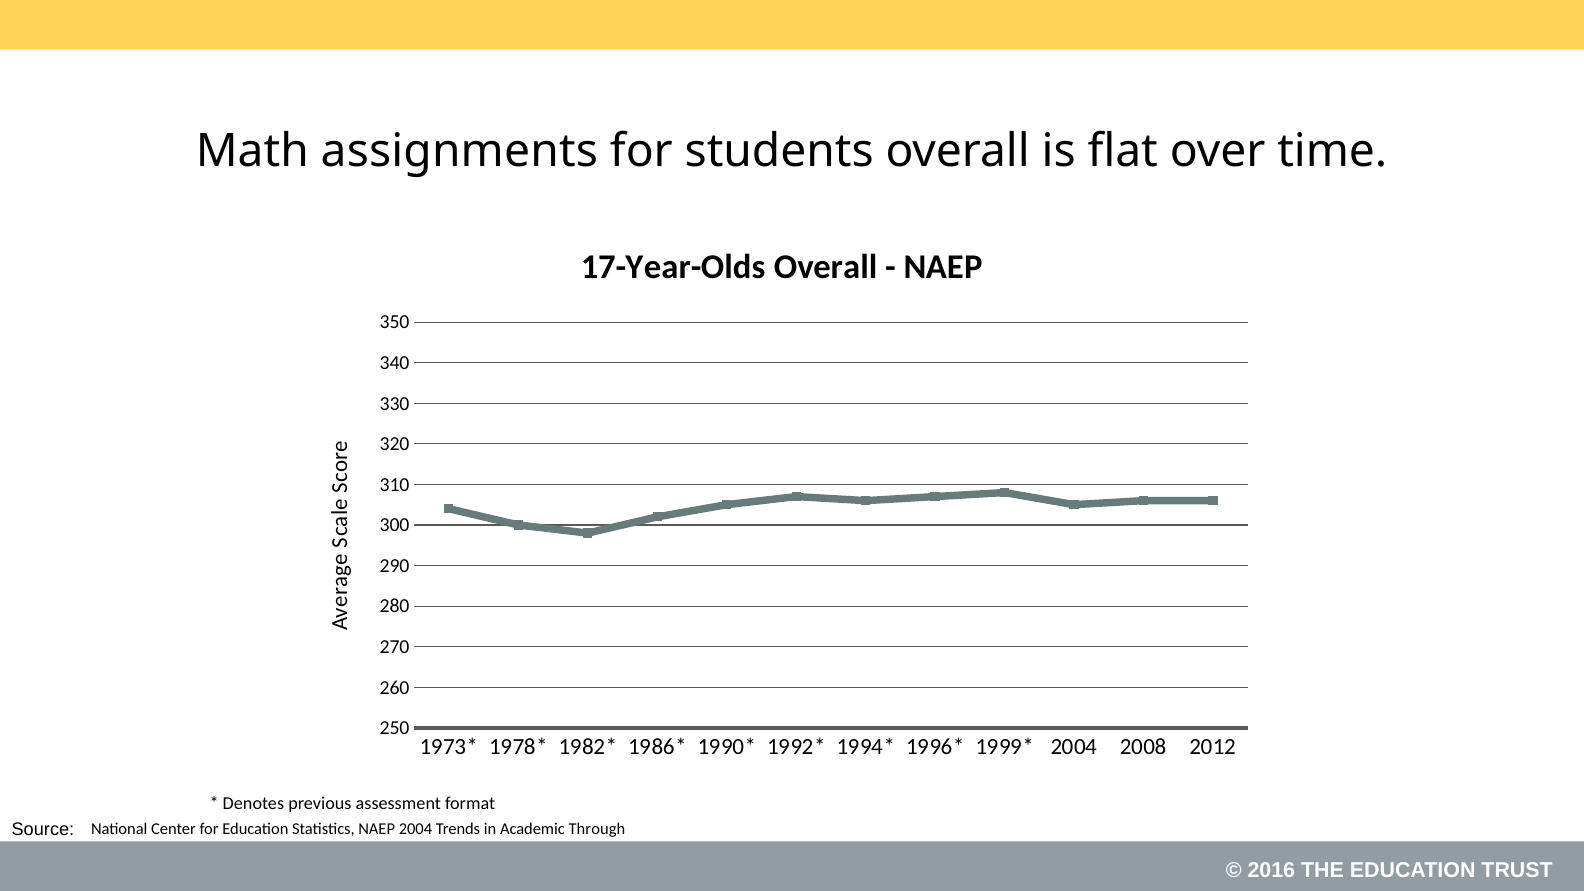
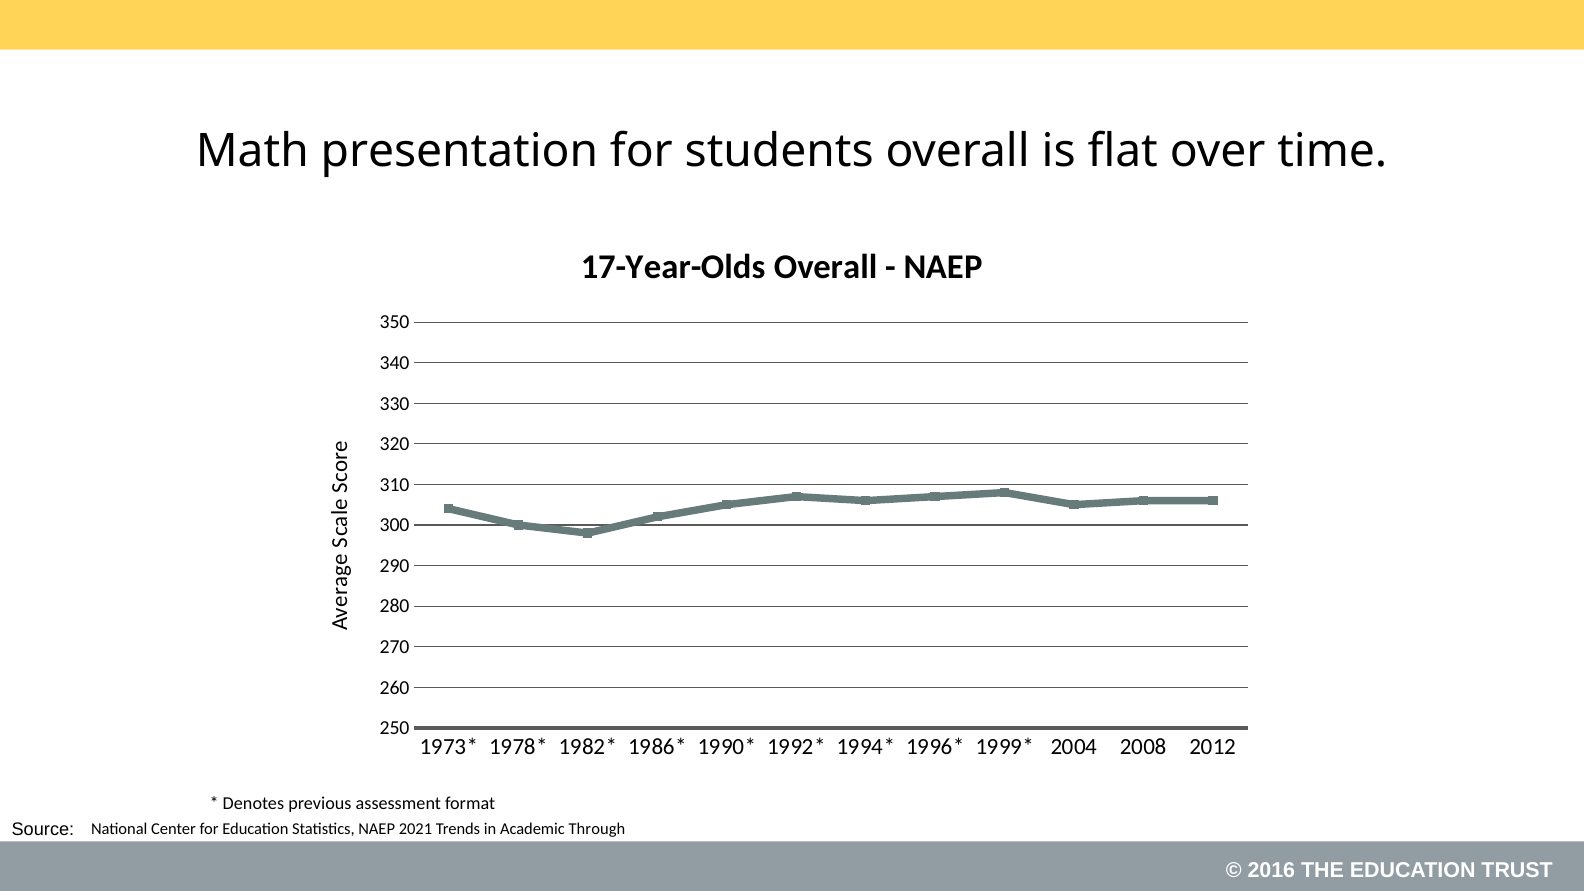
assignments: assignments -> presentation (459, 152)
NAEP 2004: 2004 -> 2021 (416, 829)
